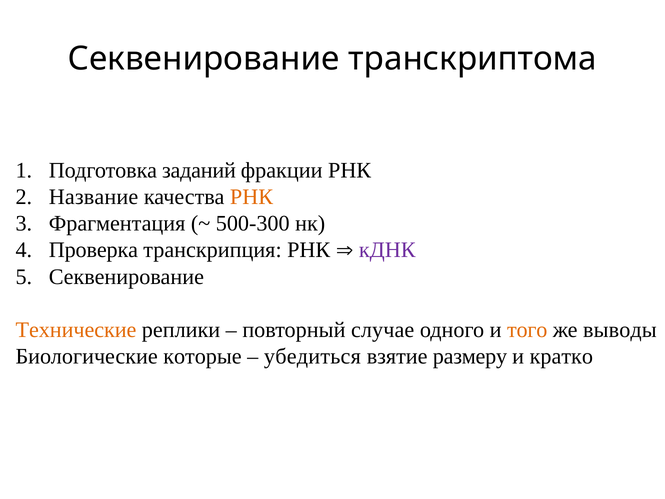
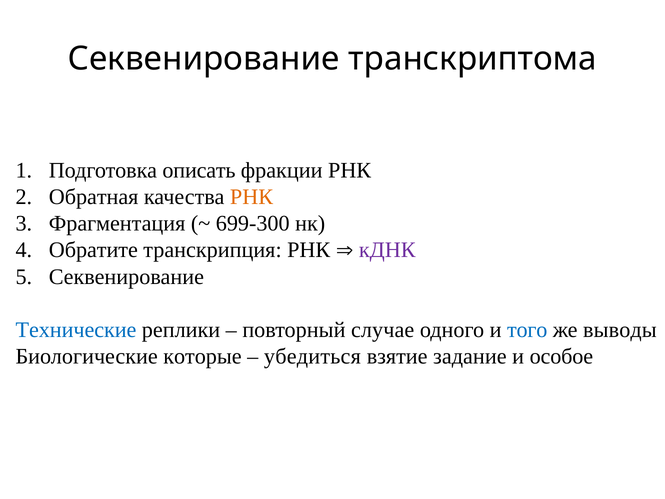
заданий: заданий -> описать (199, 170)
Название: Название -> Обратная (94, 197)
500-300: 500-300 -> 699-300 (253, 223)
Проверка: Проверка -> Обратите (93, 250)
Технические colour: orange -> blue (76, 330)
того colour: orange -> blue (527, 330)
размеру: размеру -> задание (470, 356)
кратко: кратко -> особое (561, 356)
